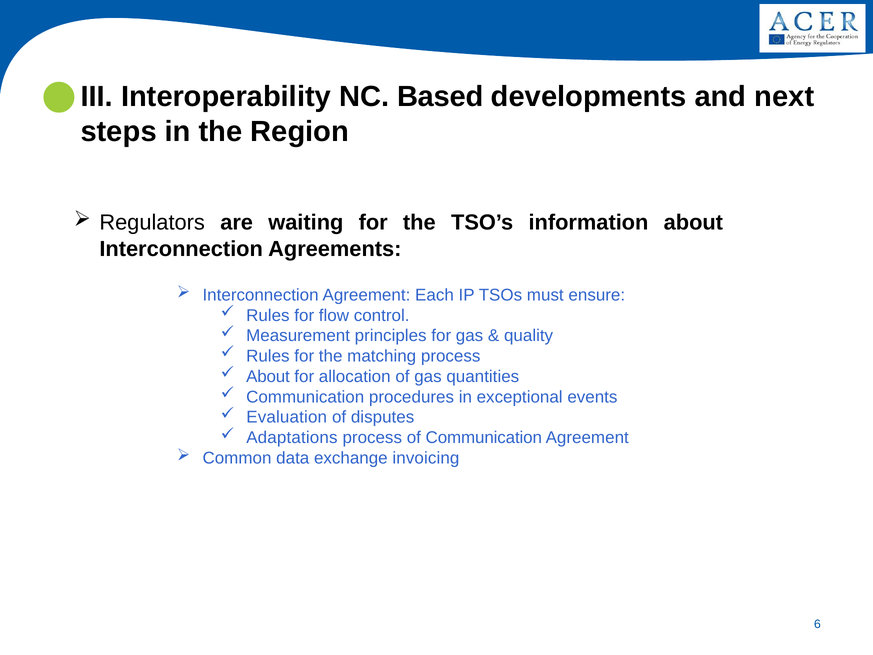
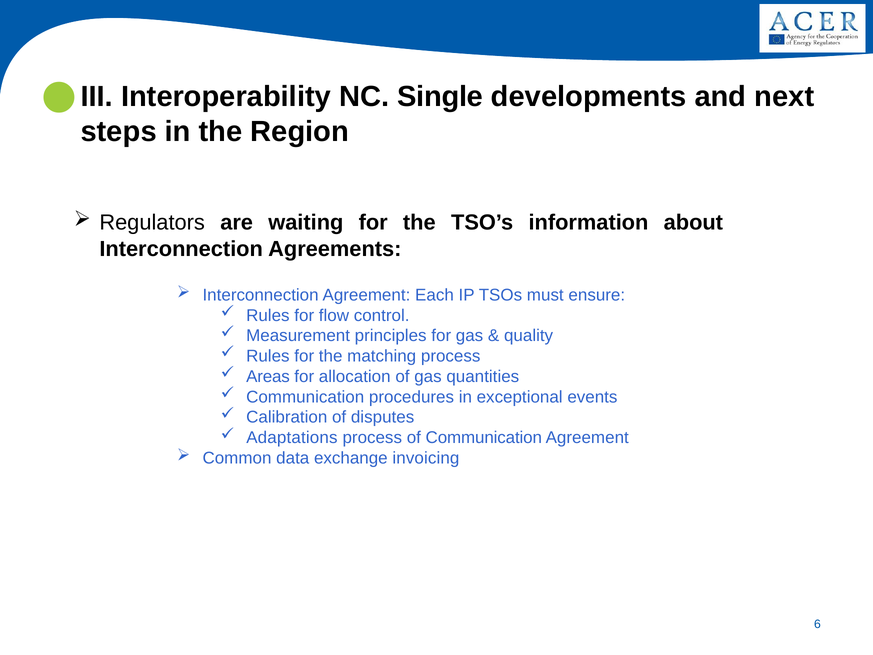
Based: Based -> Single (440, 97)
About: About -> Areas (268, 376)
Evaluation: Evaluation -> Calibration (287, 417)
